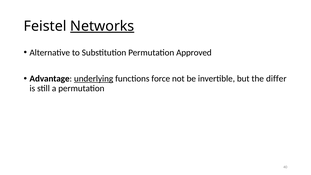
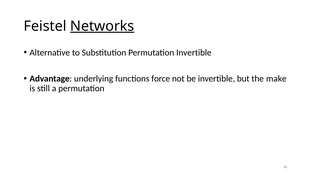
Permutation Approved: Approved -> Invertible (194, 53)
underlying underline: present -> none (94, 79)
differ: differ -> make (276, 79)
